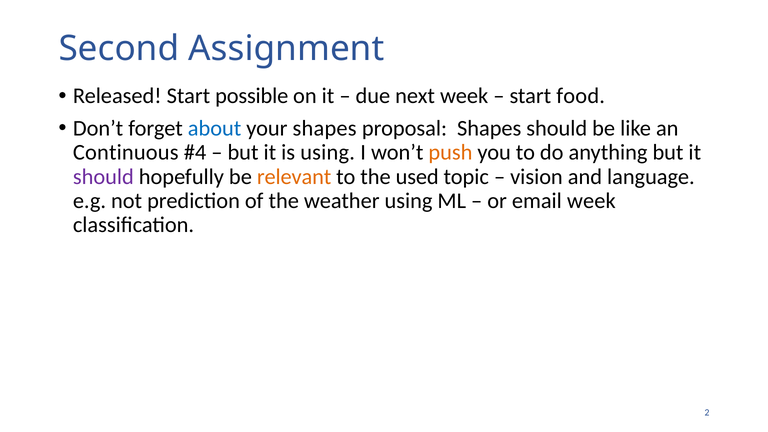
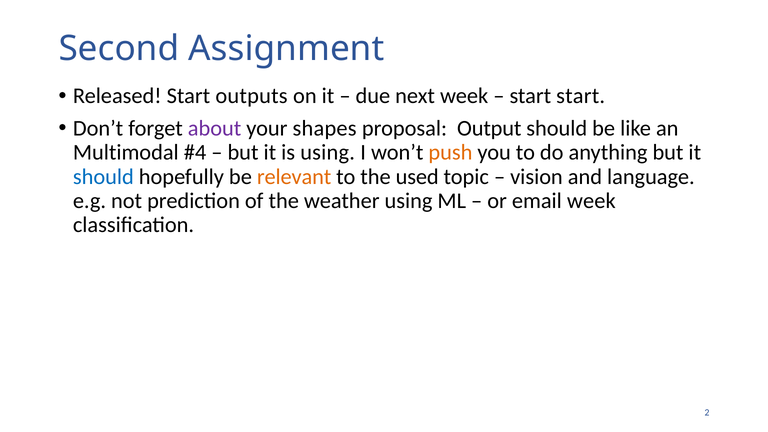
possible: possible -> outputs (252, 96)
start food: food -> start (581, 96)
about colour: blue -> purple (215, 128)
proposal Shapes: Shapes -> Output (489, 128)
Continuous: Continuous -> Multimodal (126, 153)
should colour: purple -> blue (103, 177)
